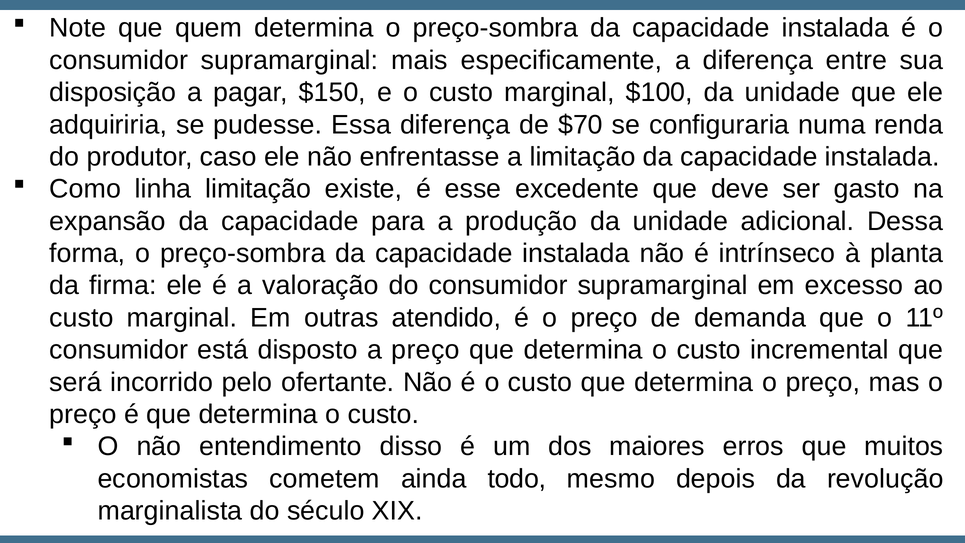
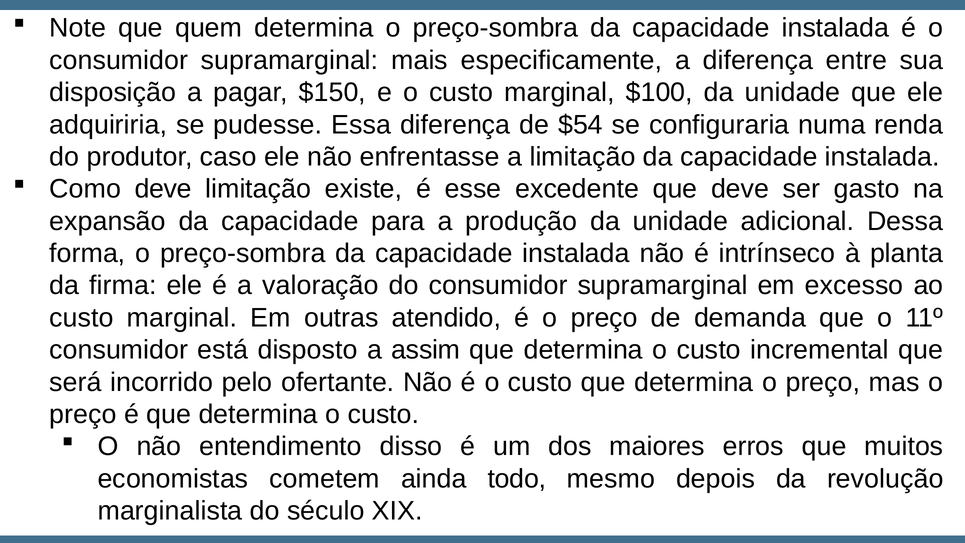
$70: $70 -> $54 (580, 125)
Como linha: linha -> deve (163, 189)
a preço: preço -> assim (426, 350)
